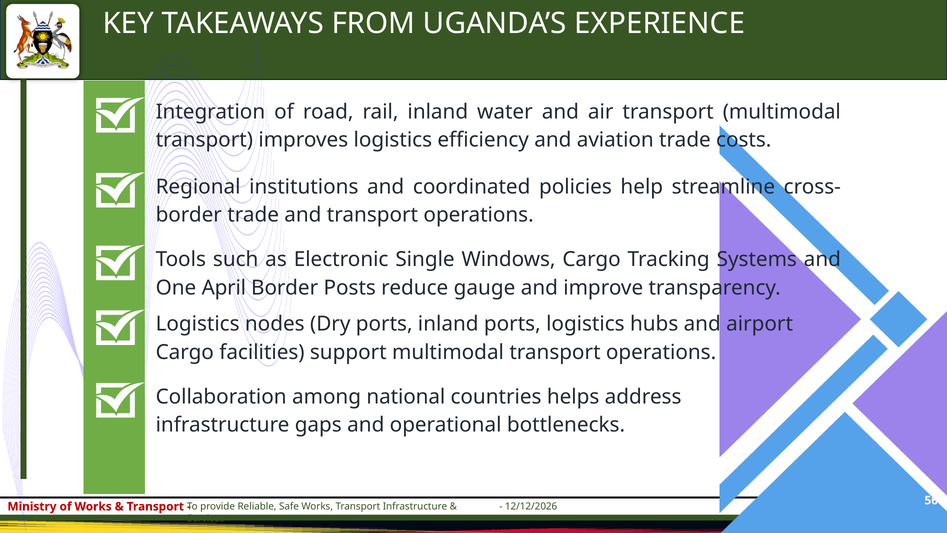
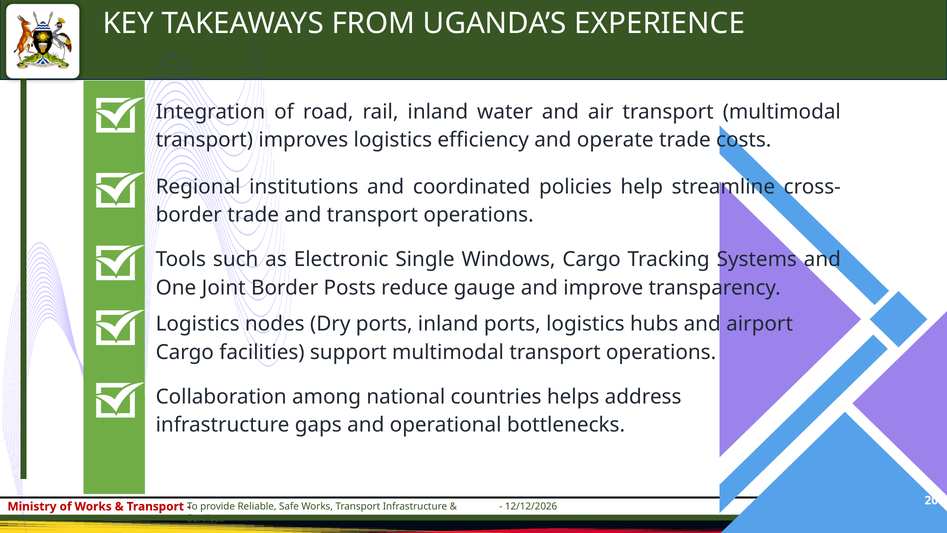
aviation: aviation -> operate (615, 140)
April: April -> Joint (224, 288)
56: 56 -> 20 (931, 500)
